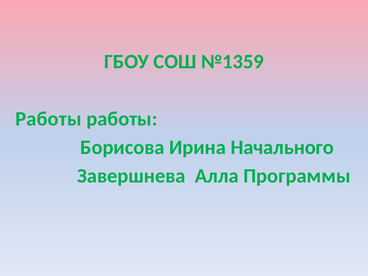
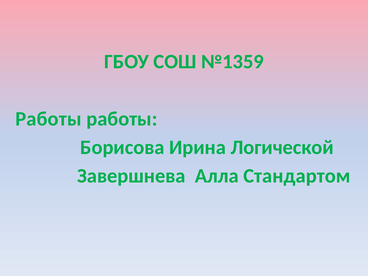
Начального: Начального -> Логической (282, 147)
Программы: Программы -> Стандартом (297, 176)
